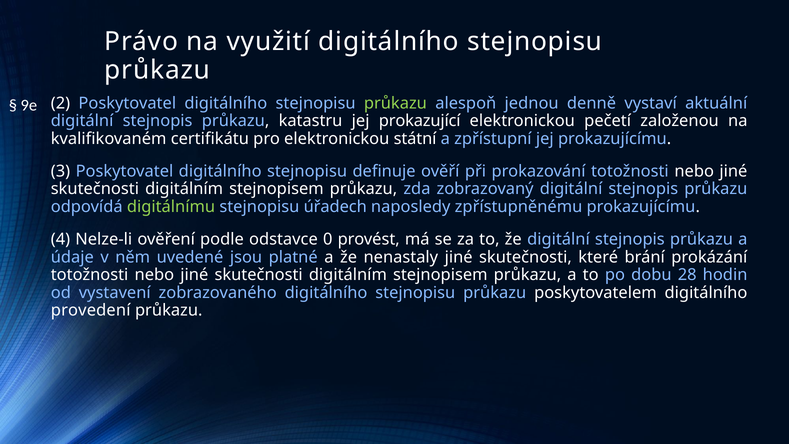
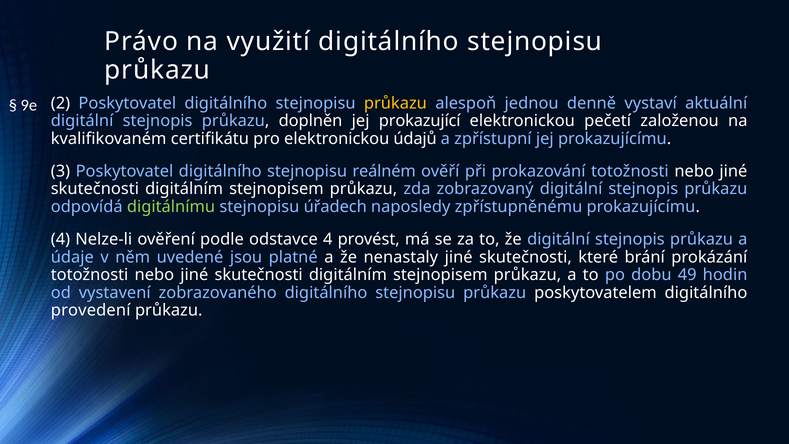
průkazu colour: light green -> yellow (395, 103)
katastru: katastru -> doplněn (311, 121)
státní: státní -> údajů (415, 139)
definuje: definuje -> reálném (384, 171)
odstavce 0: 0 -> 4 (328, 239)
28: 28 -> 49 (687, 275)
